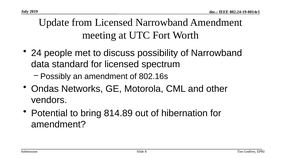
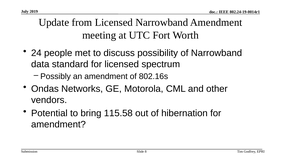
814.89: 814.89 -> 115.58 (118, 113)
